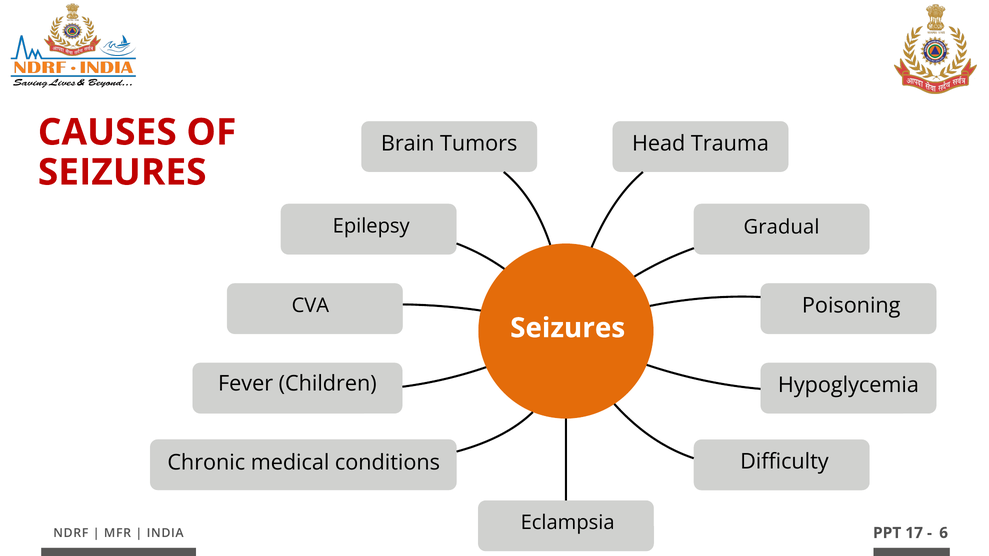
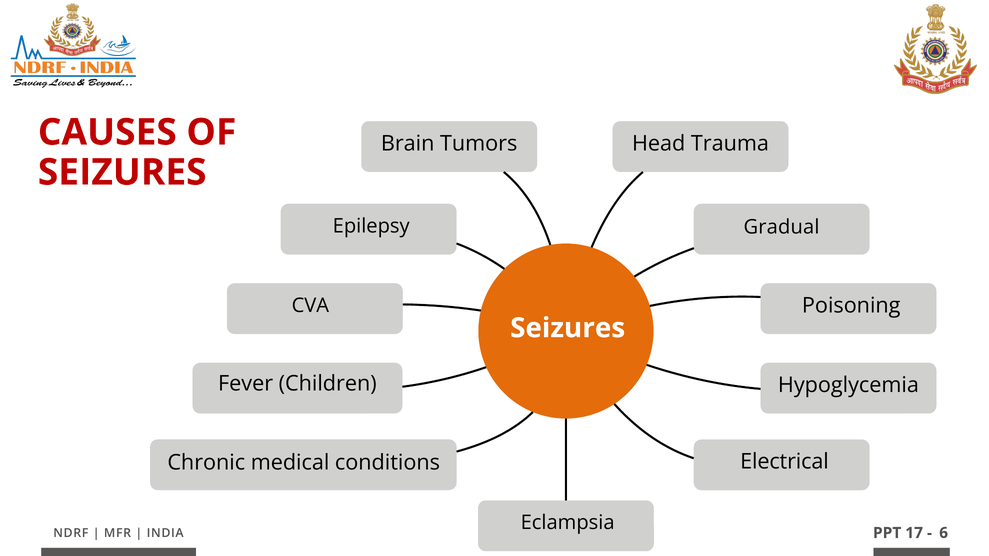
Difficulty: Difficulty -> Electrical (784, 462)
